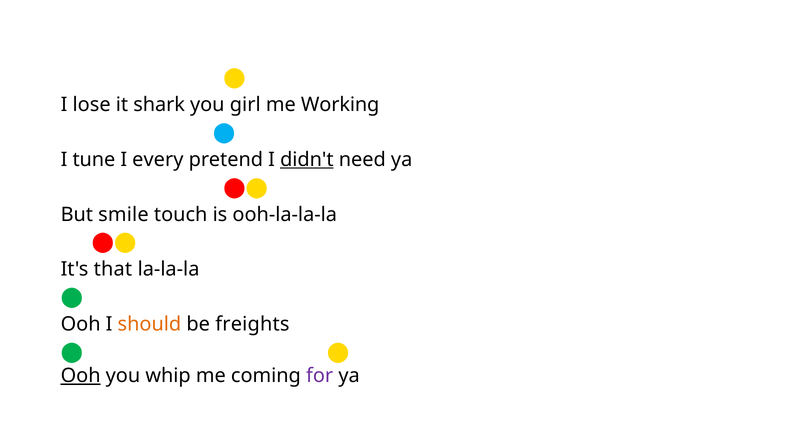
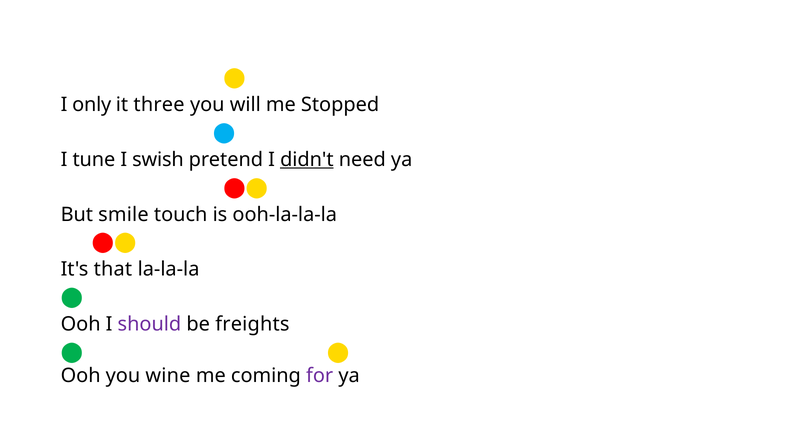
lose: lose -> only (92, 105)
shark: shark -> three (159, 105)
girl: girl -> will (245, 105)
Working: Working -> Stopped (340, 105)
every: every -> swish (158, 160)
should colour: orange -> purple (149, 325)
Ooh underline: present -> none (81, 376)
whip: whip -> wine (168, 376)
